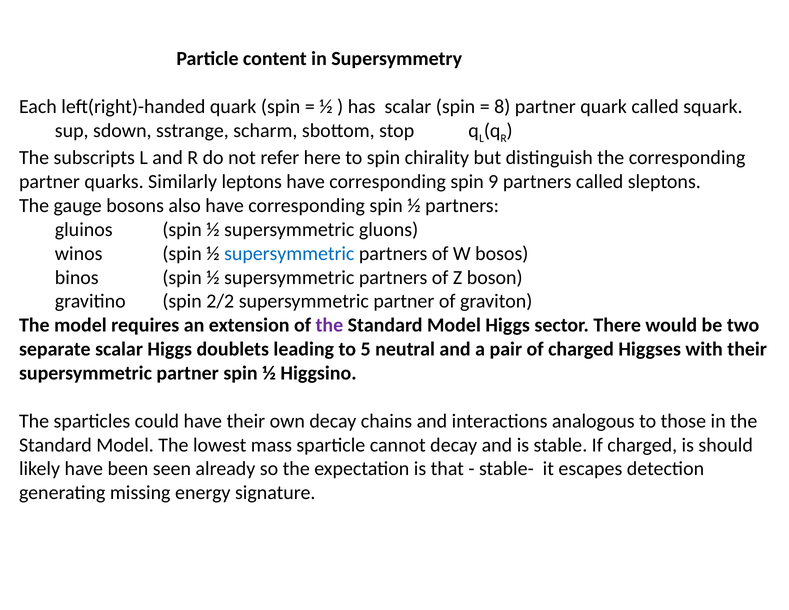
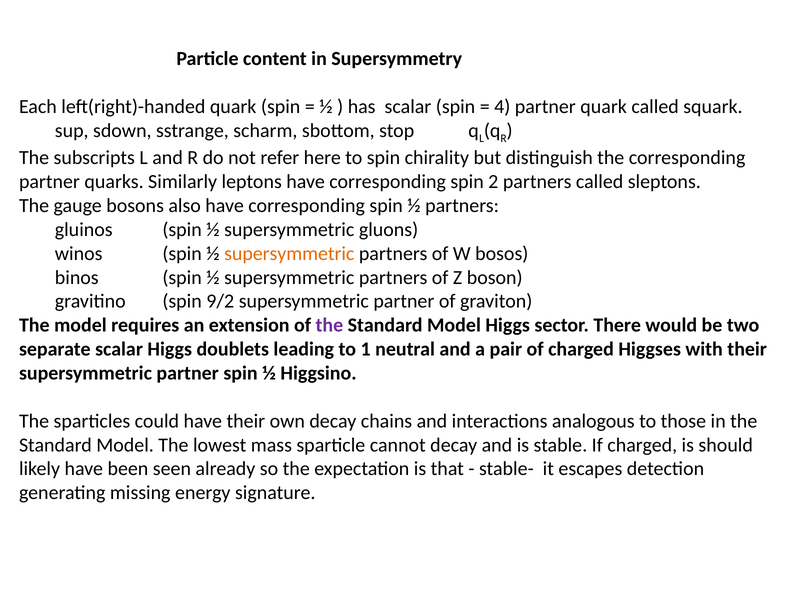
8: 8 -> 4 (502, 107)
9: 9 -> 2 (493, 182)
supersymmetric colour: blue -> orange (289, 253)
2/2: 2/2 -> 9/2 (220, 301)
5: 5 -> 1 (366, 349)
